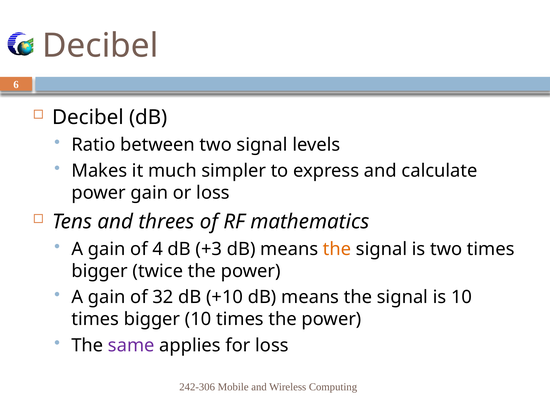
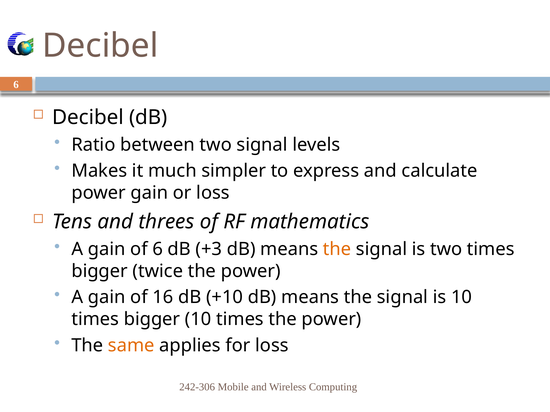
of 4: 4 -> 6 (158, 249)
32: 32 -> 16 (163, 298)
same colour: purple -> orange (131, 346)
